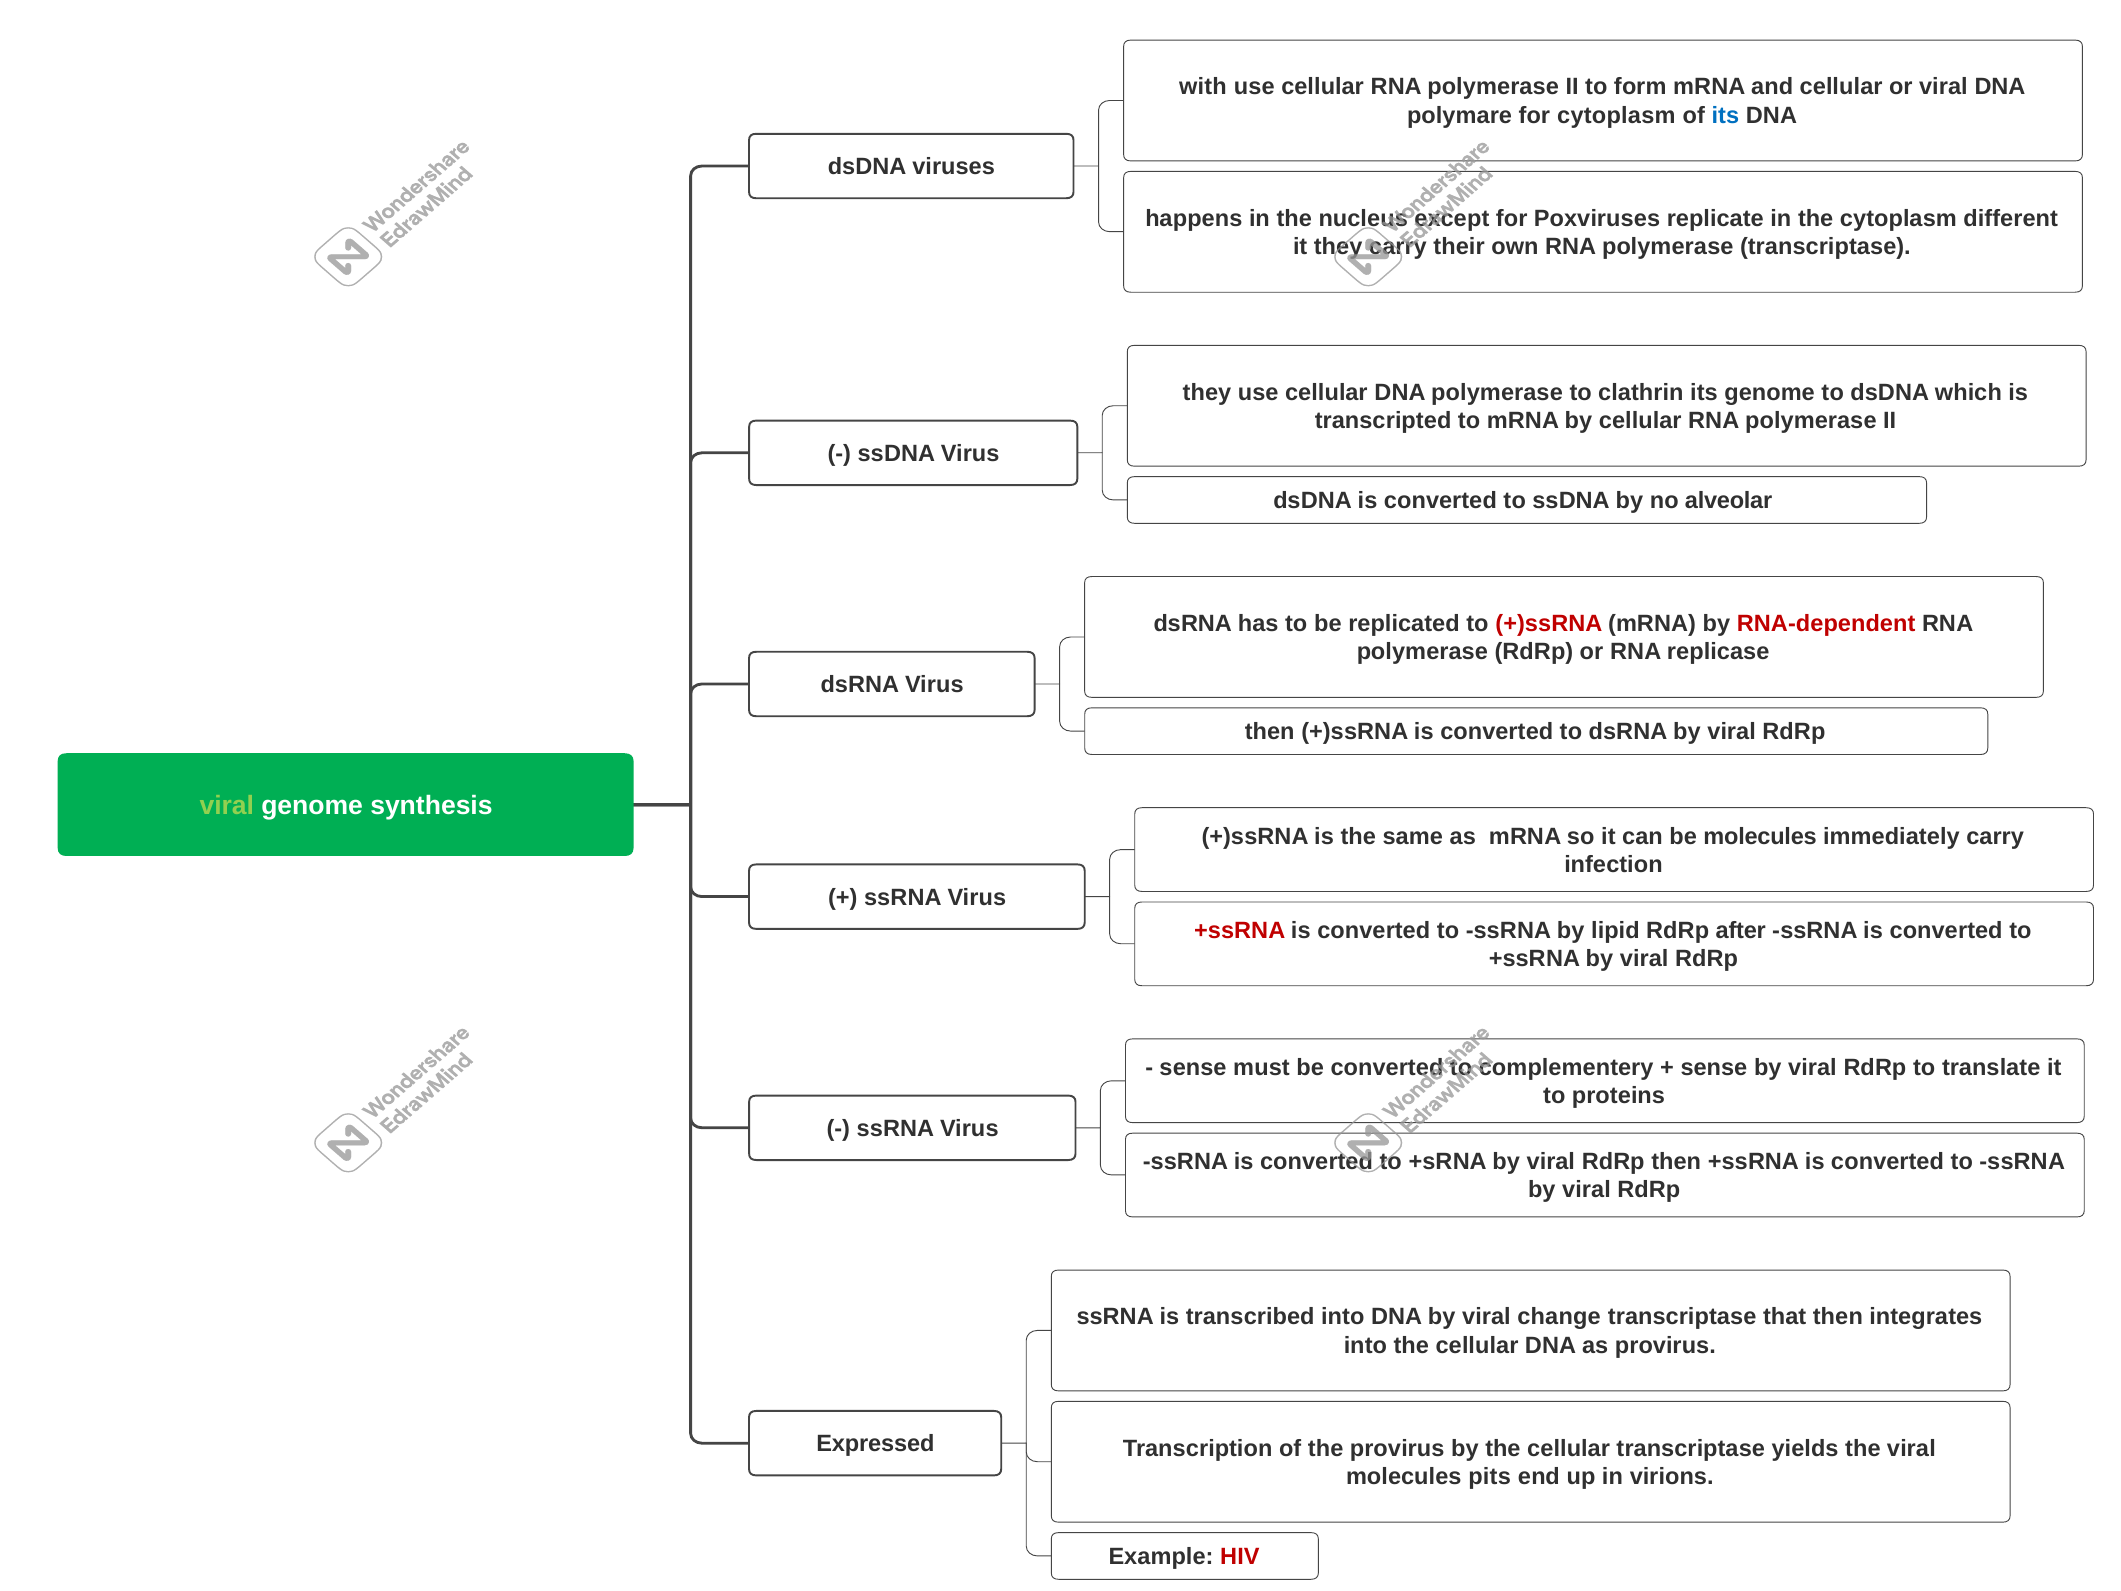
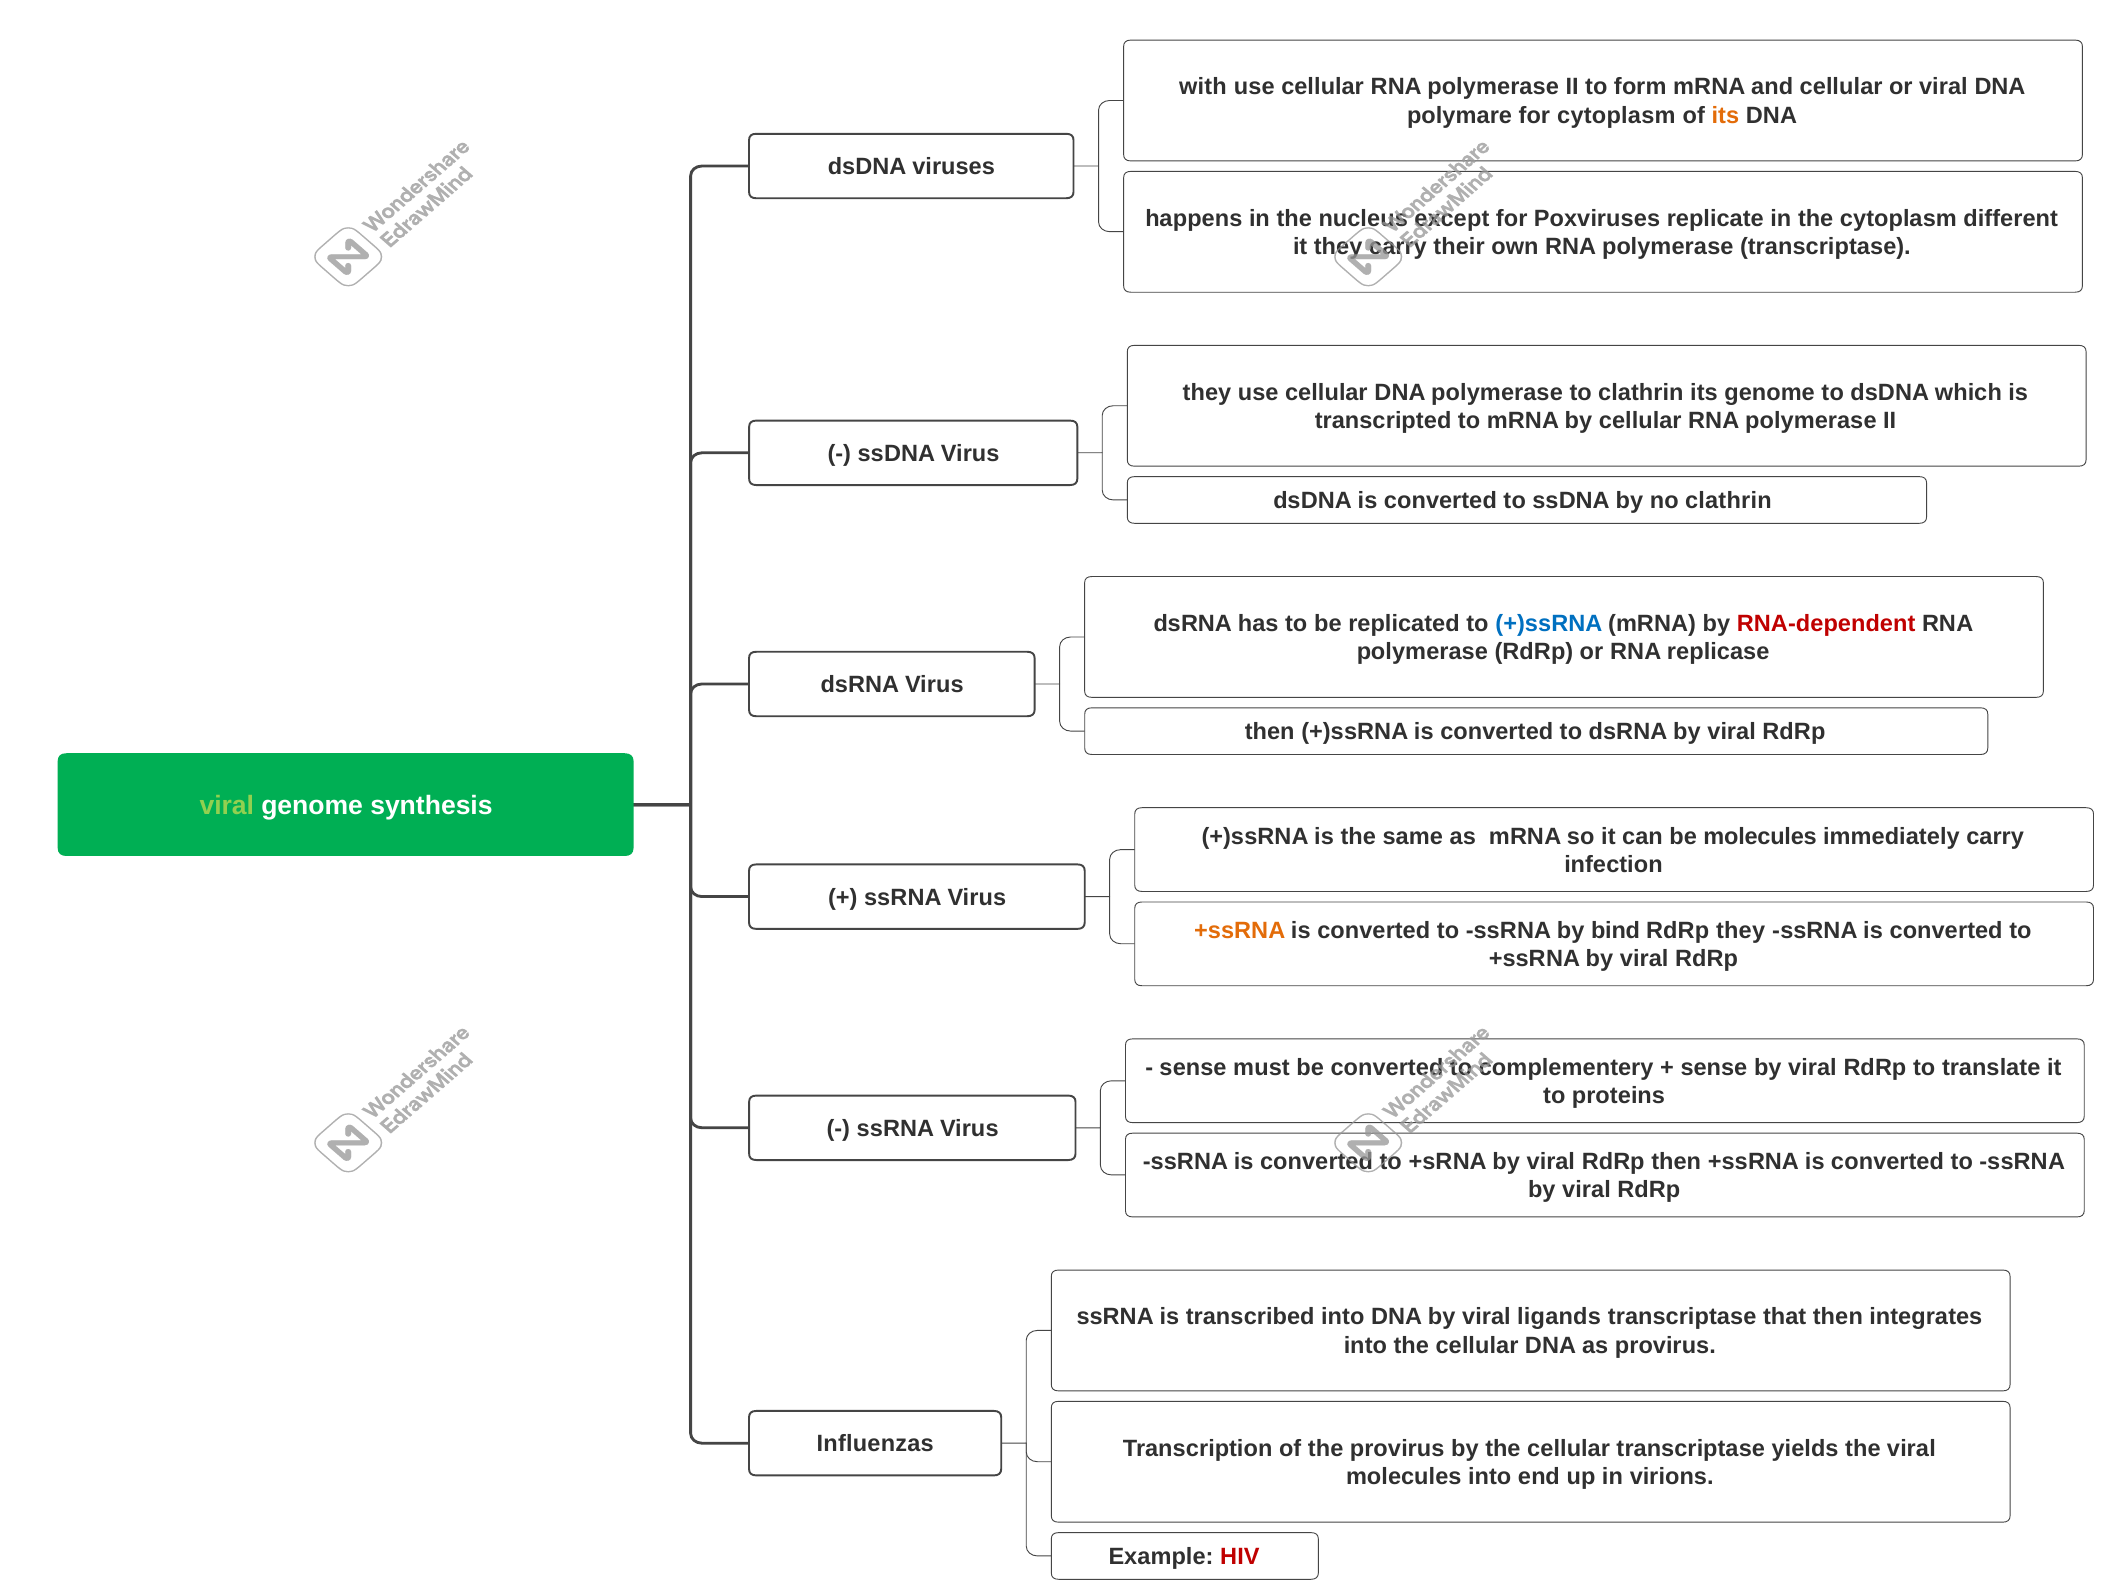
its colour: blue -> orange (1725, 115)
no alveolar: alveolar -> clathrin (1728, 501)
+)ssRNA colour: red -> blue (1549, 624)
+ssRNA colour: red -> orange (1240, 930)
lipid: lipid -> bind (1616, 930)
RdRp after: after -> they (1741, 930)
change: change -> ligands (1559, 1317)
Expressed: Expressed -> Influenzas (875, 1444)
molecules pits: pits -> into (1490, 1476)
